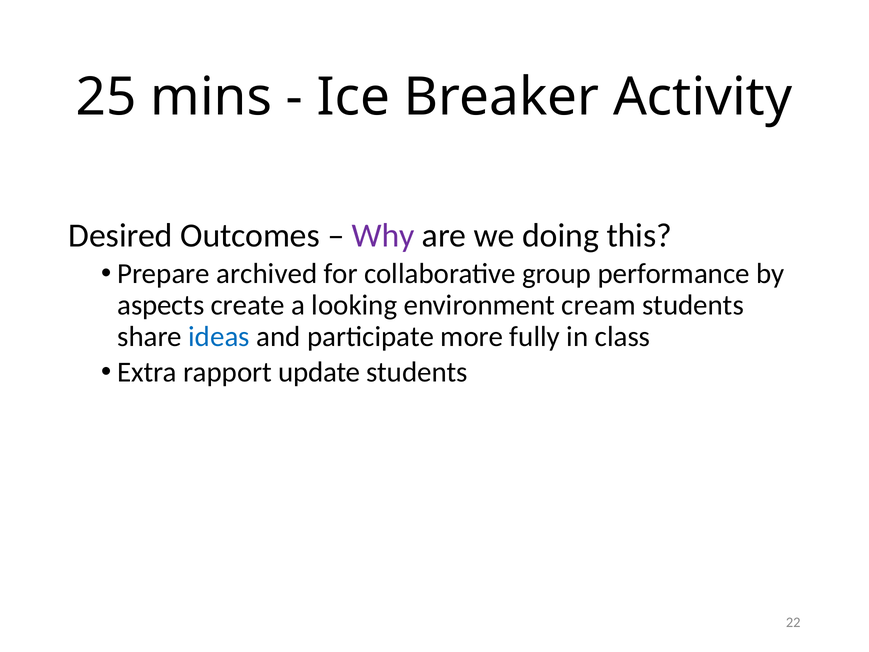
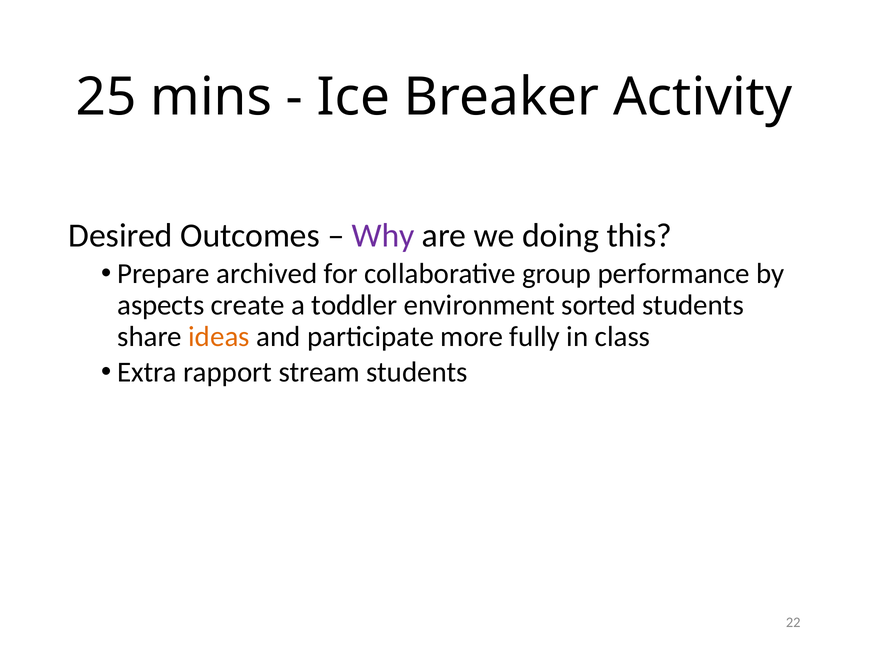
looking: looking -> toddler (354, 305)
cream: cream -> sorted (599, 305)
ideas colour: blue -> orange (219, 336)
update: update -> stream (319, 372)
